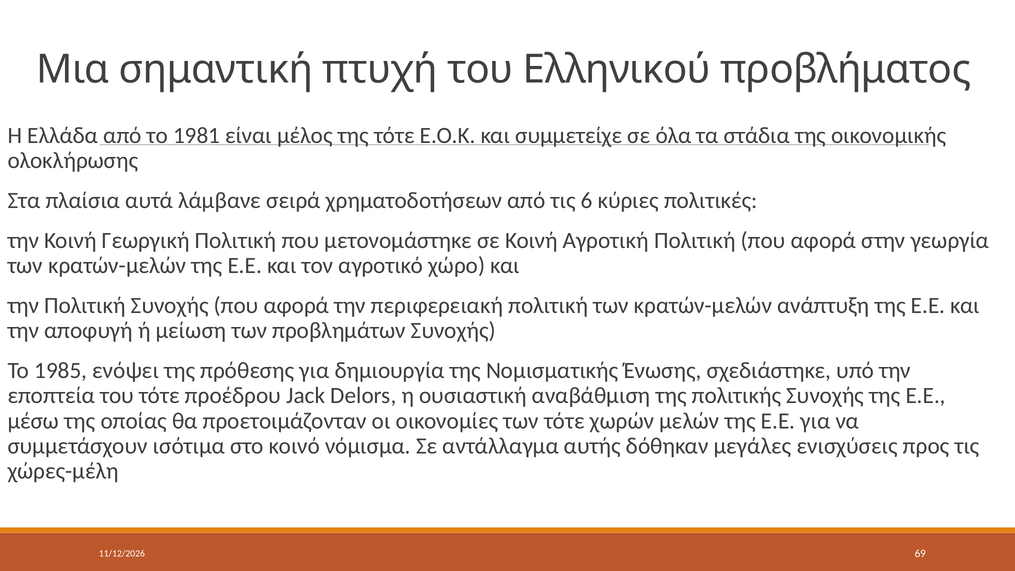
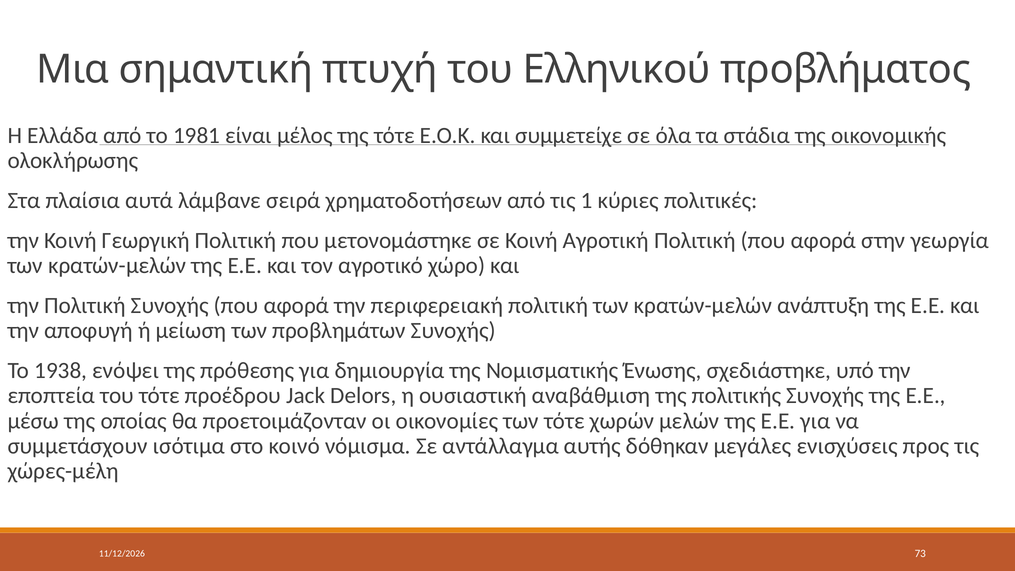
6: 6 -> 1 (587, 201)
1985: 1985 -> 1938 (61, 371)
69: 69 -> 73 (920, 554)
